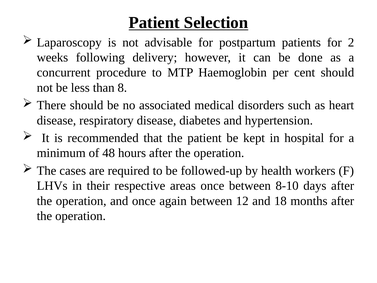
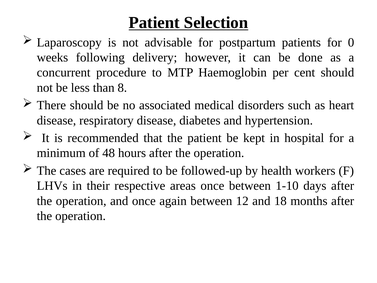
2: 2 -> 0 (351, 42)
8-10: 8-10 -> 1-10 (287, 186)
